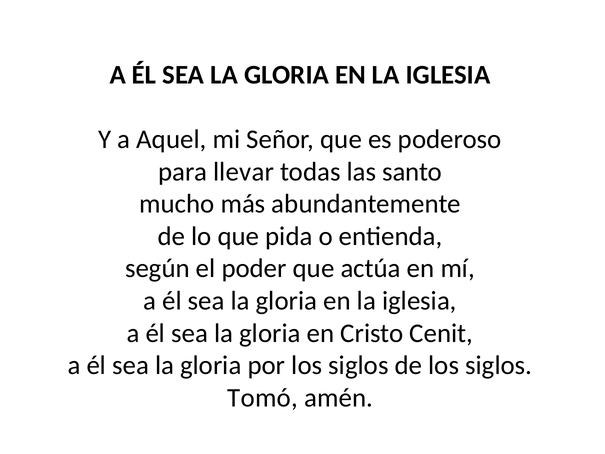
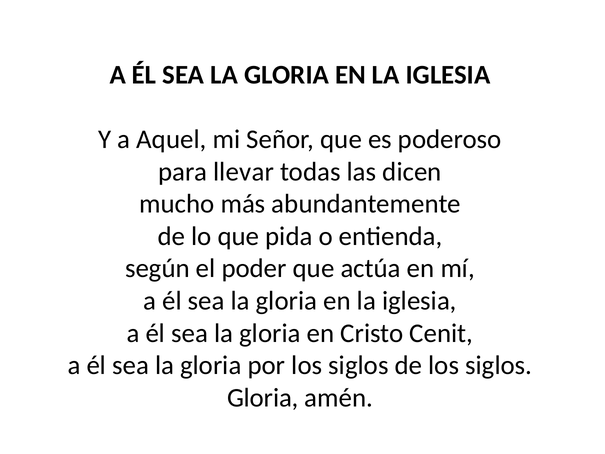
santo: santo -> dicen (412, 172)
Tomó: Tomó -> Gloria (263, 398)
